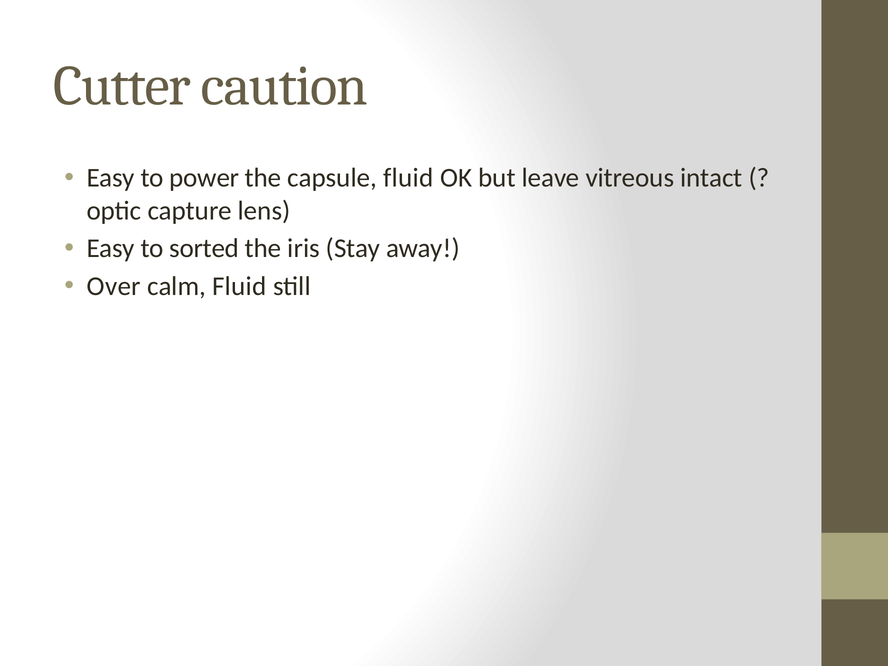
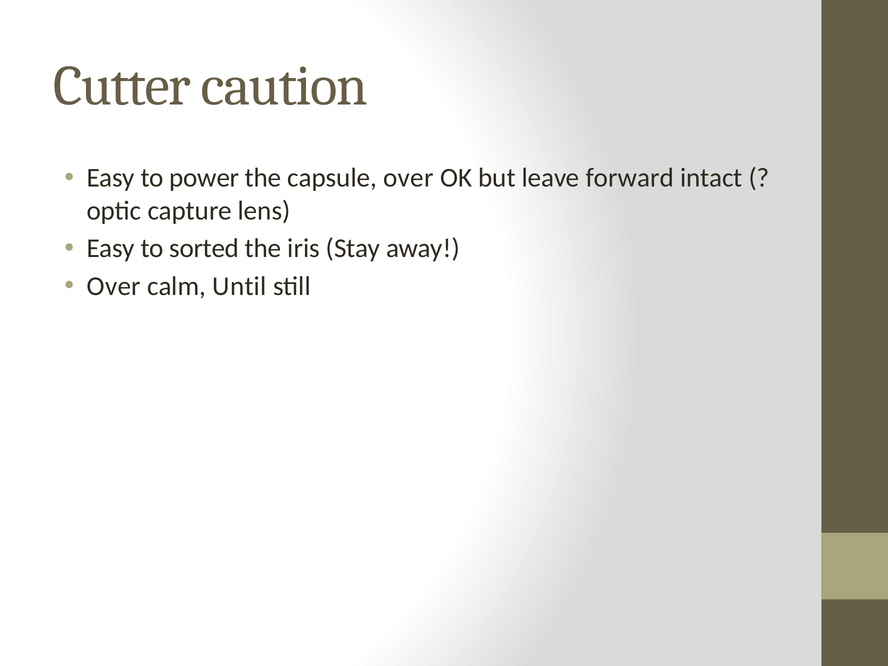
capsule fluid: fluid -> over (408, 178)
vitreous: vitreous -> forward (630, 178)
calm Fluid: Fluid -> Until (239, 286)
